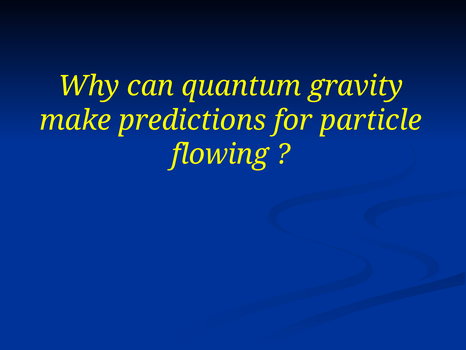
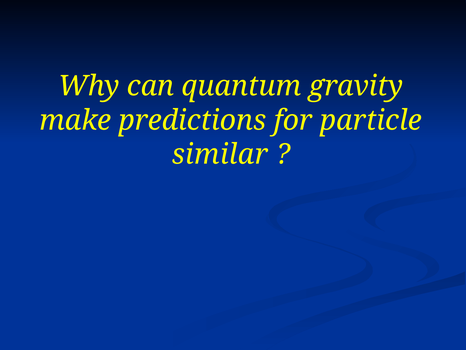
flowing: flowing -> similar (220, 154)
